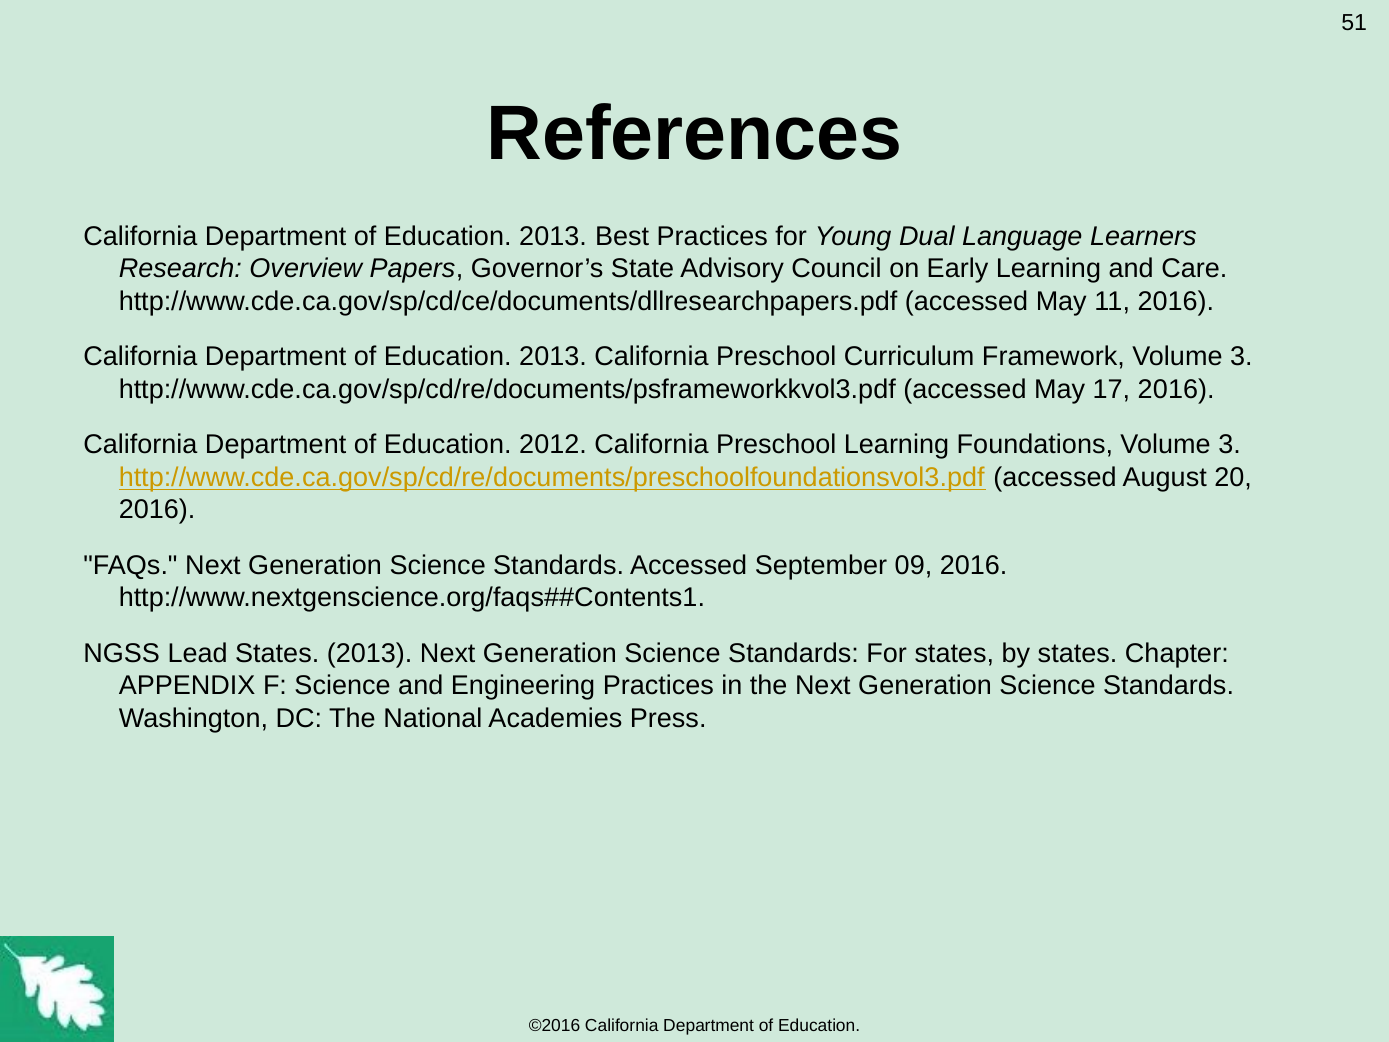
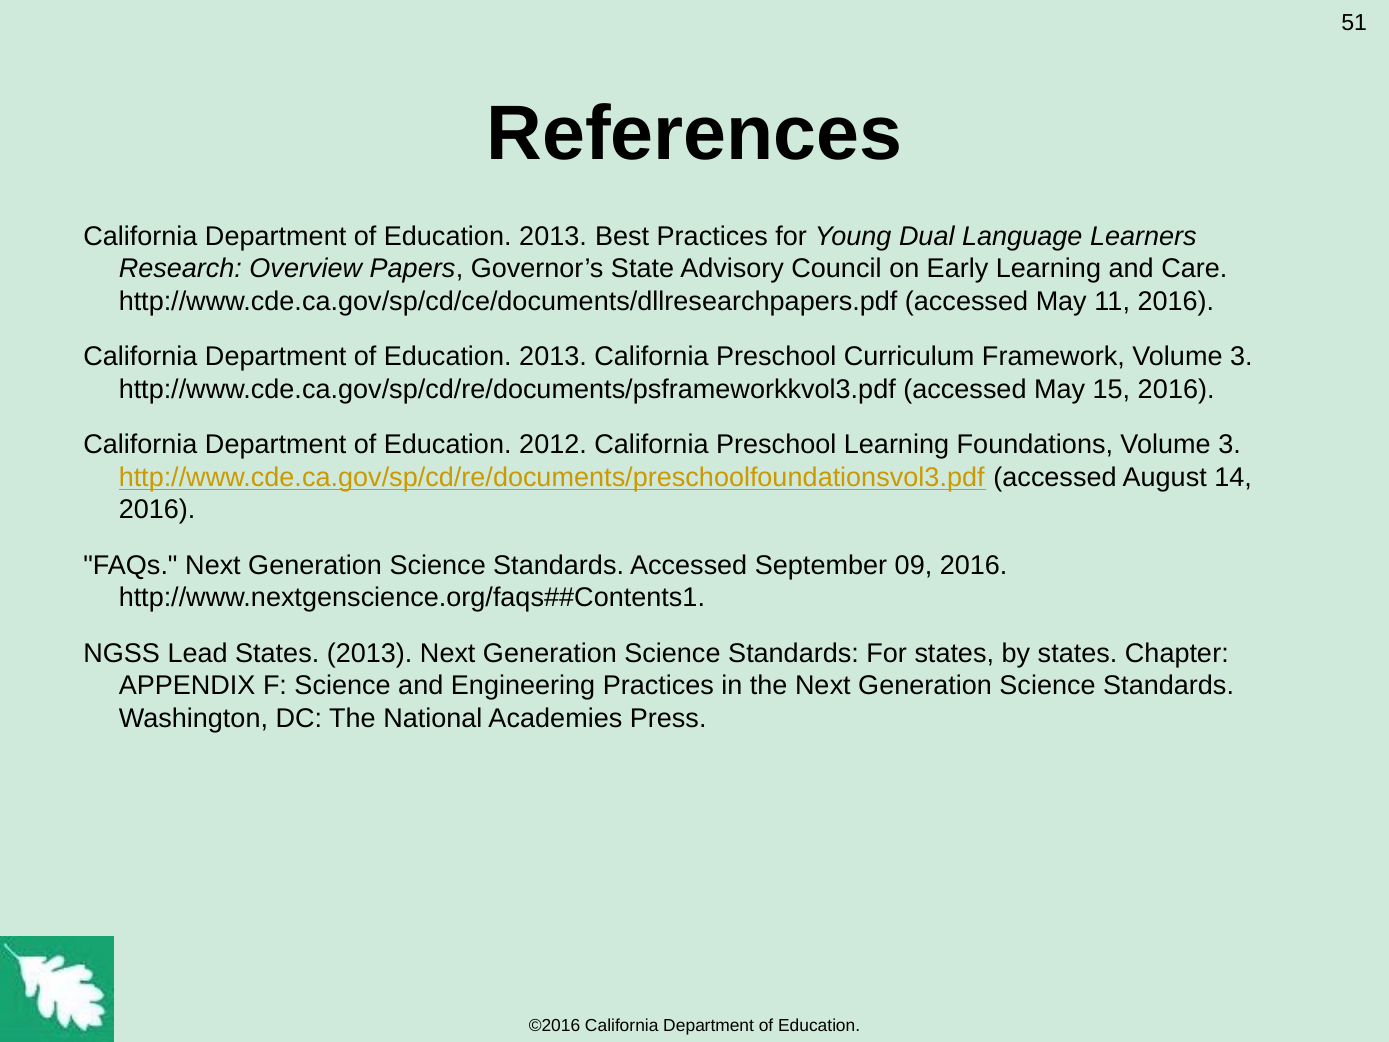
17: 17 -> 15 (1111, 389)
20: 20 -> 14 (1233, 477)
